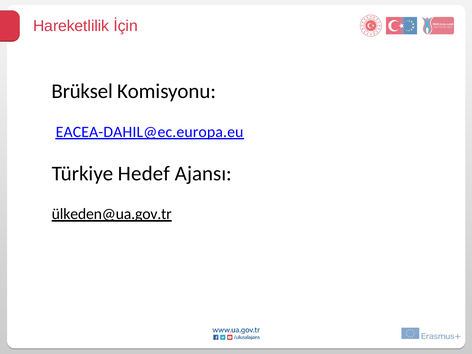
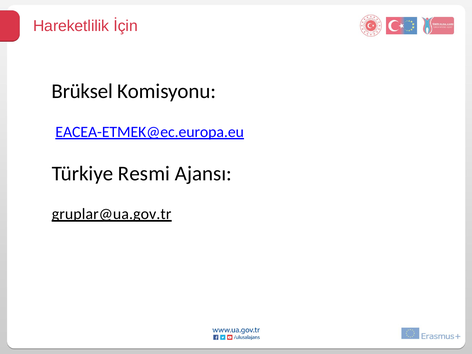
EACEA-DAHIL@ec.europa.eu: EACEA-DAHIL@ec.europa.eu -> EACEA-ETMEK@ec.europa.eu (150, 132)
Hedef: Hedef -> Resmi (144, 173)
ülkeden@ua.gov.tr: ülkeden@ua.gov.tr -> gruplar@ua.gov.tr (112, 214)
